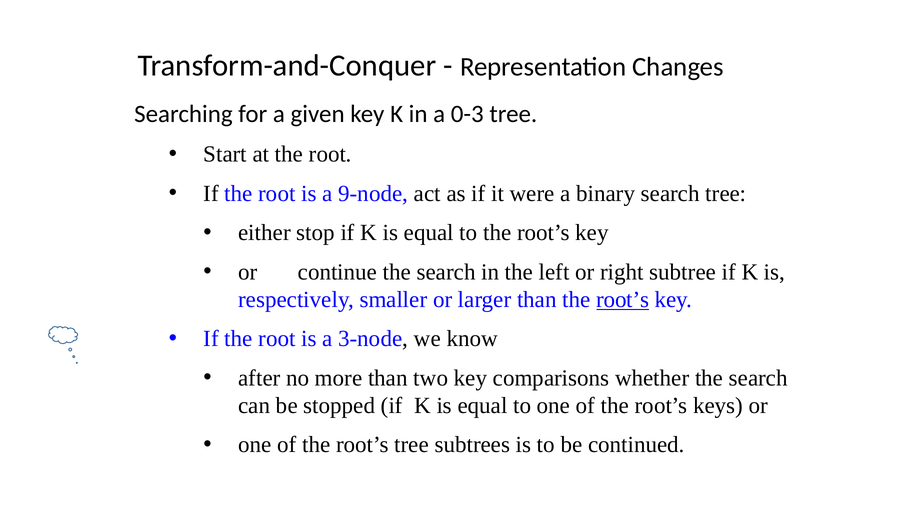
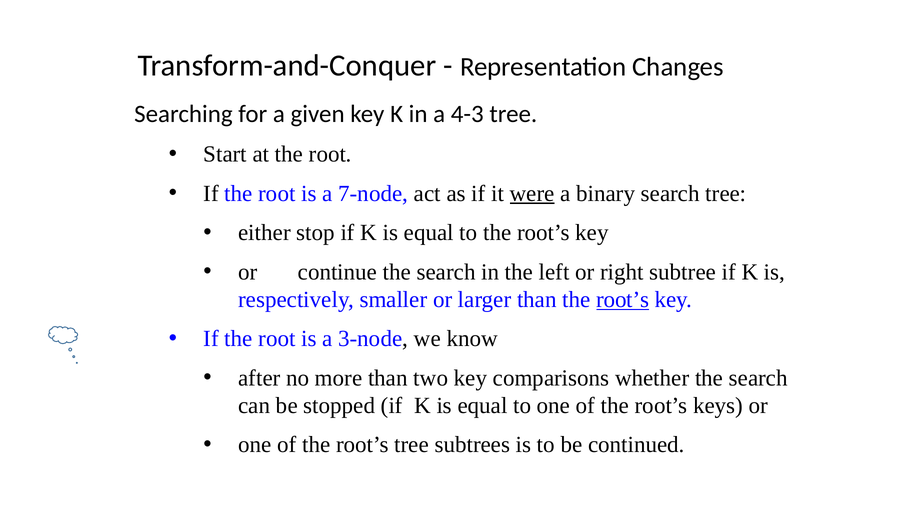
0-3: 0-3 -> 4-3 (467, 114)
9-node: 9-node -> 7-node (373, 193)
were underline: none -> present (532, 193)
